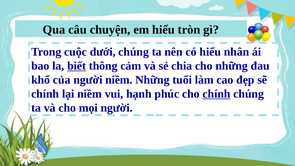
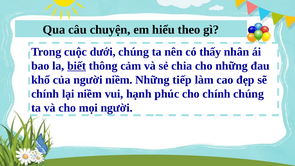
tròn: tròn -> theo (189, 30)
có hiểu: hiểu -> thấy (210, 52)
tuổi: tuổi -> tiếp (182, 80)
chính underline: present -> none (217, 94)
